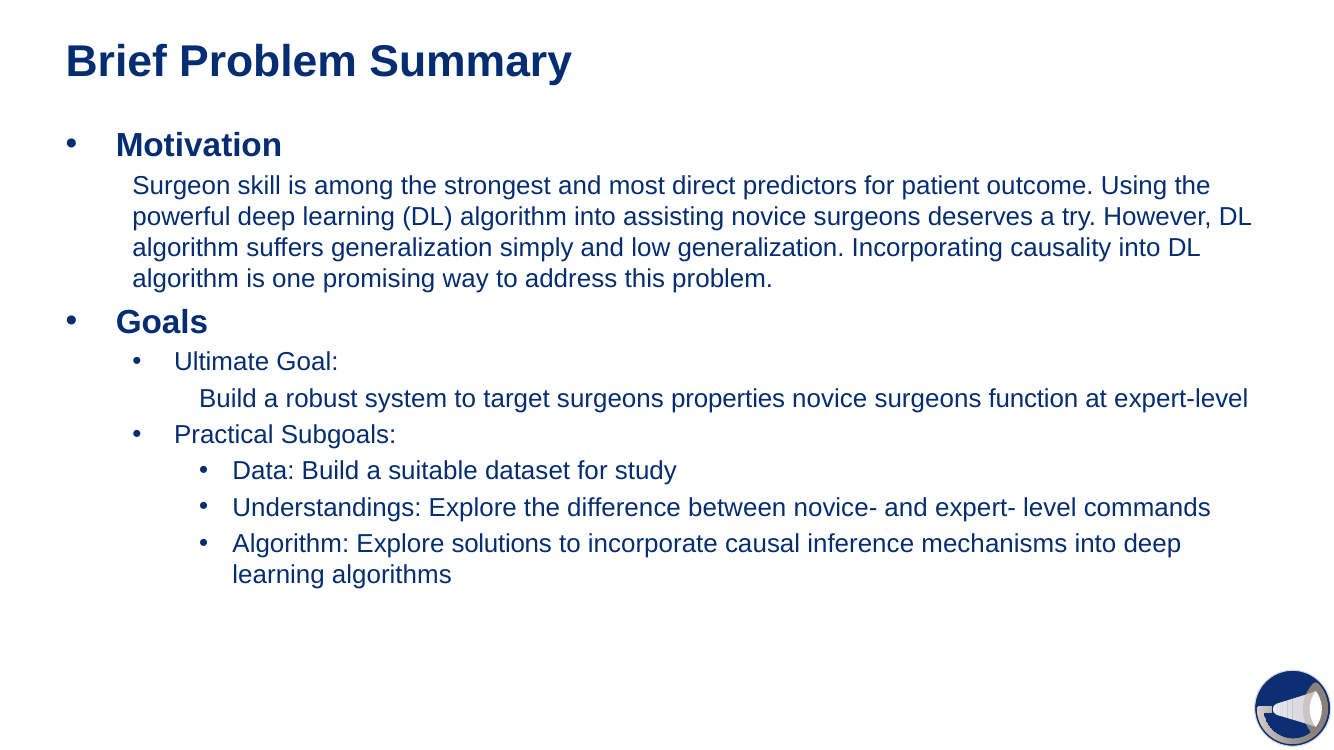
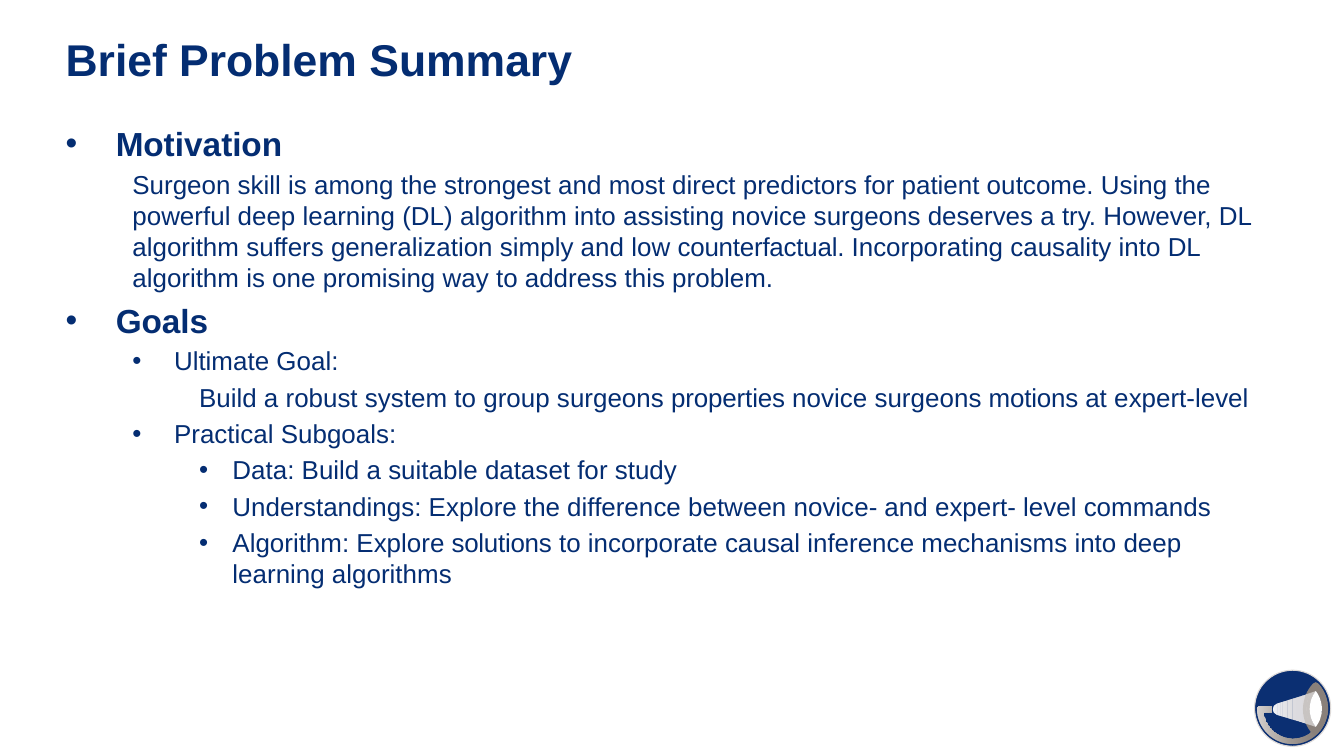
low generalization: generalization -> counterfactual (761, 248)
target: target -> group (517, 399)
function: function -> motions (1033, 399)
